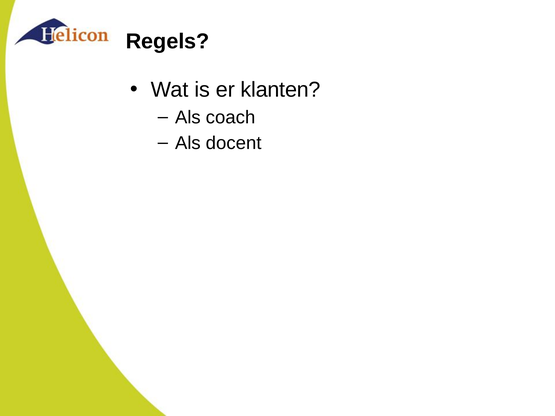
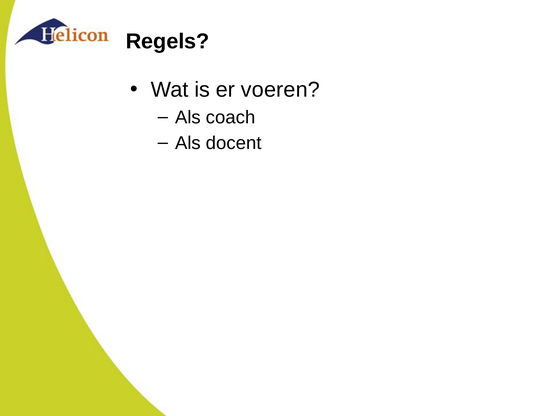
klanten: klanten -> voeren (280, 90)
